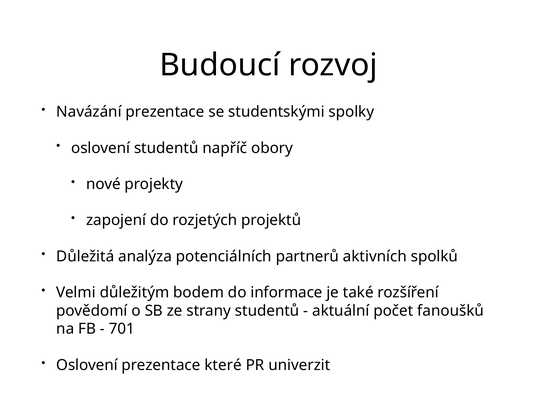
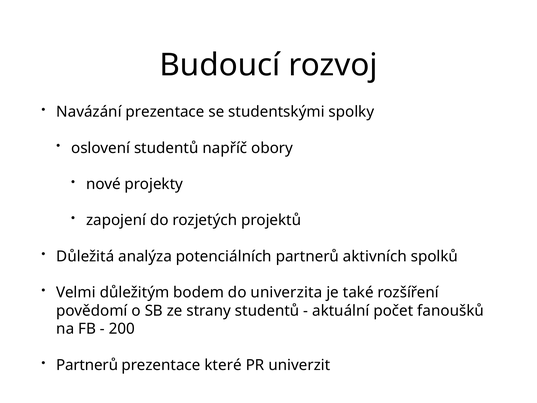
informace: informace -> univerzita (286, 292)
701: 701 -> 200 (122, 329)
Oslovení: Oslovení -> Partnerů (87, 365)
